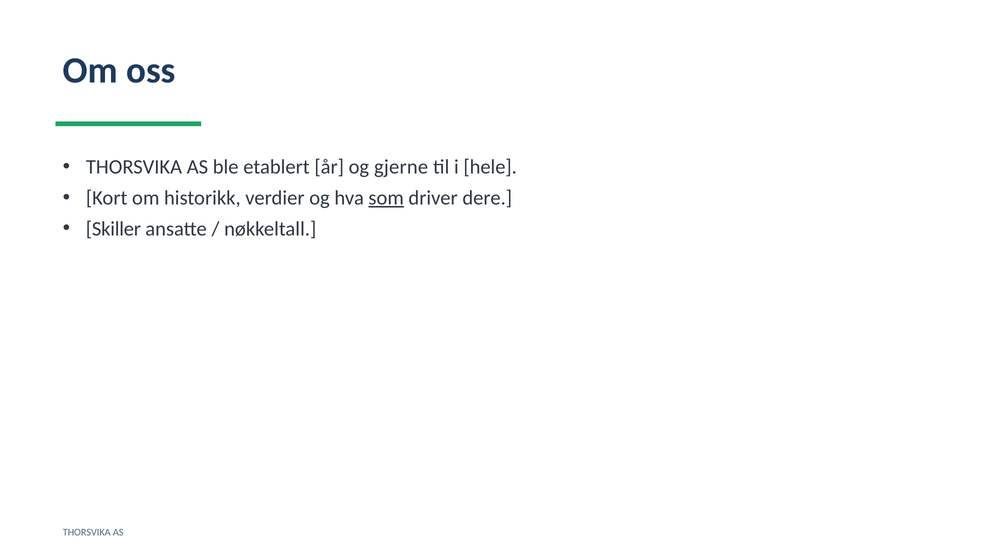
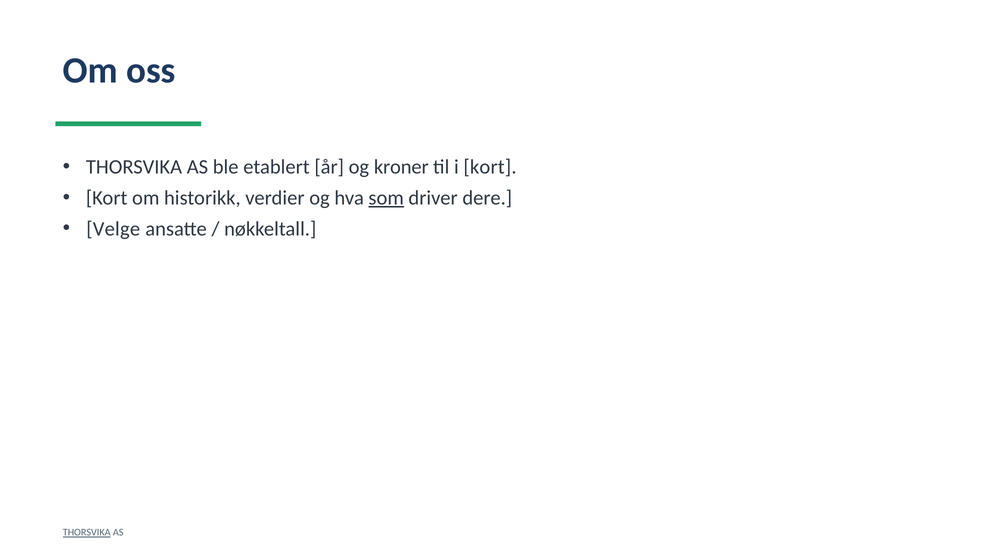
gjerne: gjerne -> kroner (401, 167)
i hele: hele -> kort (490, 167)
Skiller: Skiller -> Velge (113, 229)
THORSVIKA underline: none -> present (87, 533)
